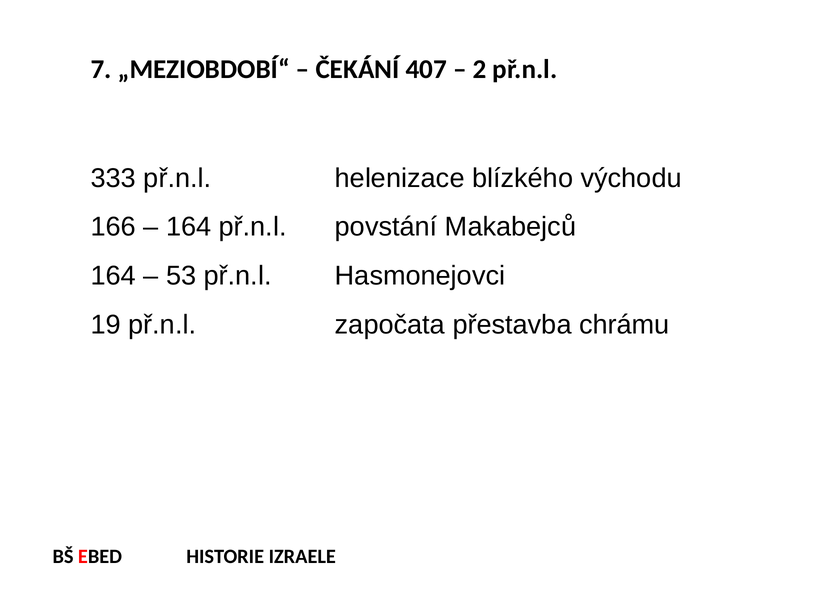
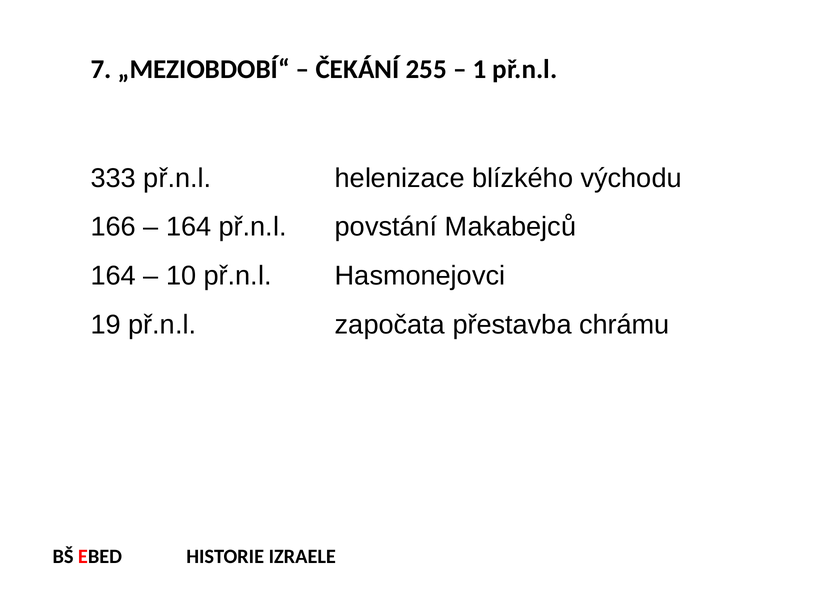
407: 407 -> 255 (426, 69)
2: 2 -> 1 (479, 69)
53: 53 -> 10 (181, 276)
